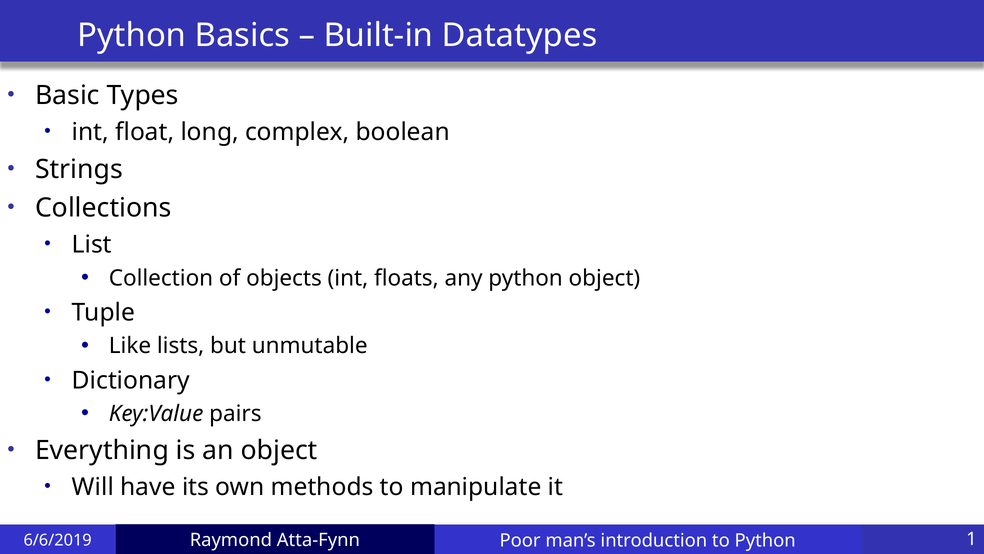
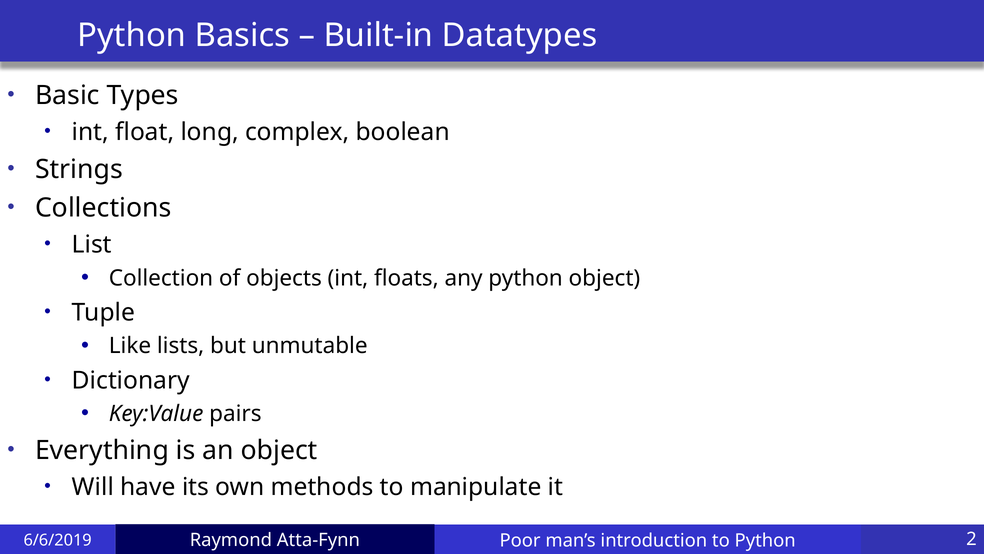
1: 1 -> 2 (971, 539)
